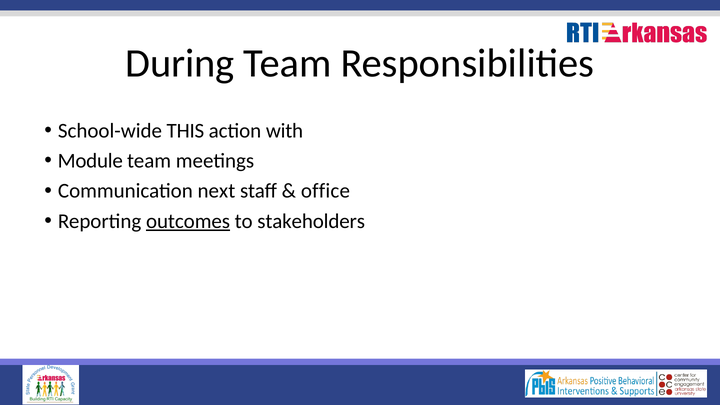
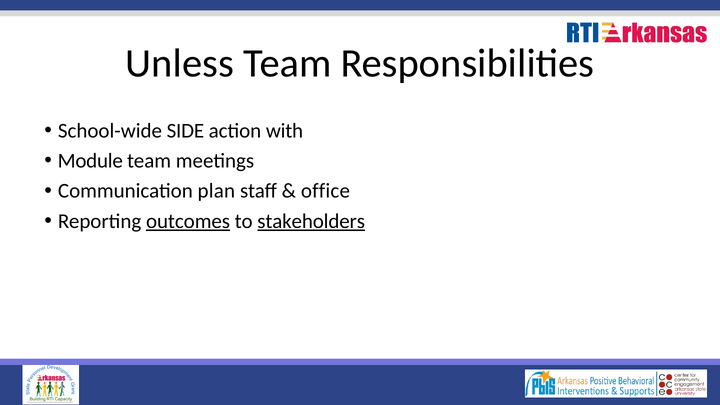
During: During -> Unless (180, 63)
THIS: THIS -> SIDE (185, 131)
next: next -> plan (216, 191)
stakeholders underline: none -> present (311, 221)
